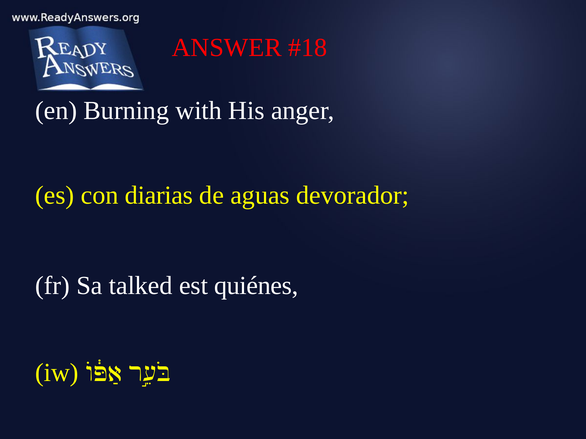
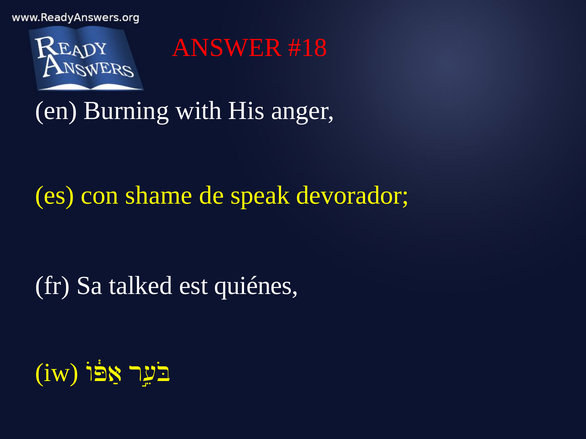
diarias: diarias -> shame (159, 196)
aguas: aguas -> speak (260, 196)
